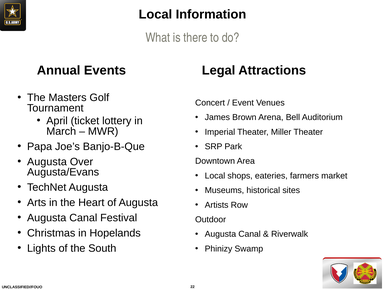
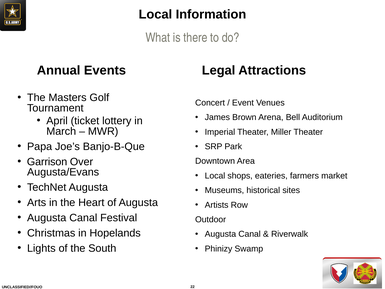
Augusta: Augusta -> Garrison (47, 162)
